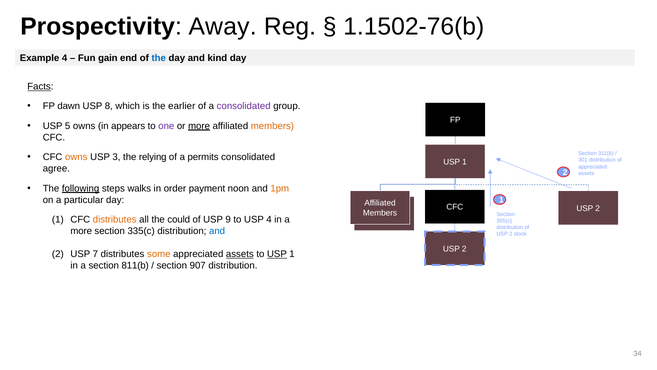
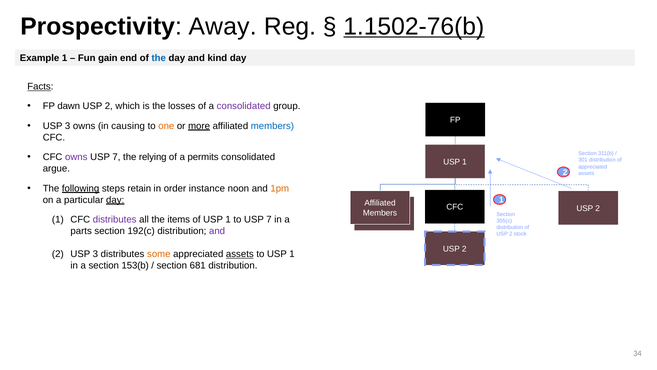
1.1502-76(b underline: none -> present (414, 26)
Example 4: 4 -> 1 (65, 58)
8: 8 -> 2 (109, 106)
earlier: earlier -> losses (182, 106)
5: 5 -> 3 (68, 126)
appears: appears -> causing (128, 126)
one colour: purple -> orange (166, 126)
members colour: orange -> blue (272, 126)
owns colour: orange -> purple (76, 157)
3: 3 -> 7 (116, 157)
agree: agree -> argue (56, 168)
walks: walks -> retain (139, 188)
payment: payment -> instance (207, 188)
day underline: none -> present (115, 200)
distributes colour: orange -> purple (115, 219)
could: could -> items (179, 219)
of USP 9: 9 -> 1 (228, 219)
to USP 4: 4 -> 7 (269, 219)
more: more -> parts (81, 231)
335(c: 335(c -> 192(c (141, 231)
and colour: blue -> purple (217, 231)
2 USP 7: 7 -> 3 (95, 254)
USP underline: present -> none (277, 254)
811(b: 811(b -> 153(b (135, 265)
907: 907 -> 681 (198, 265)
